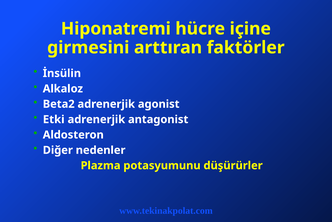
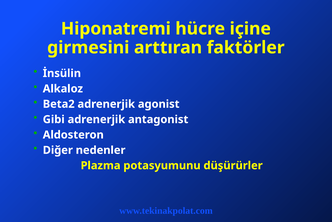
Etki: Etki -> Gibi (54, 120)
